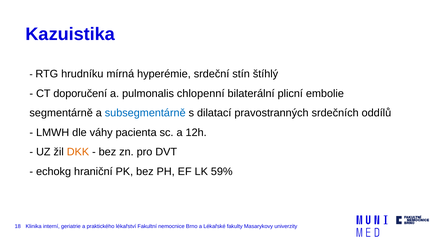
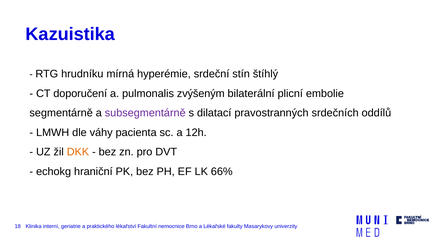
chlopenní: chlopenní -> zvýšeným (201, 94)
subsegmentárně colour: blue -> purple (145, 113)
59%: 59% -> 66% (222, 172)
